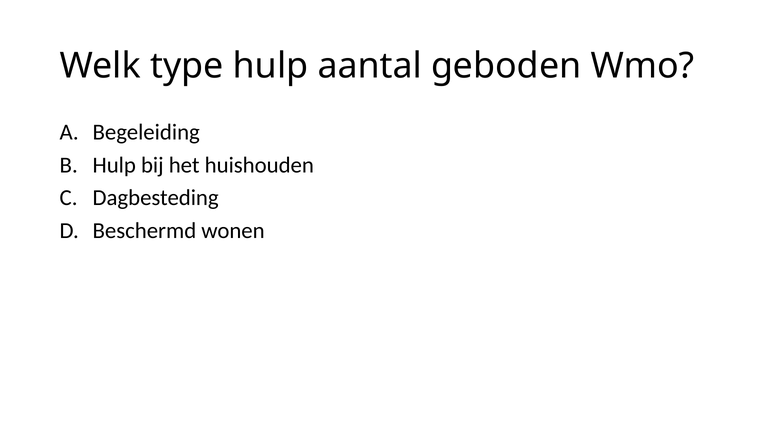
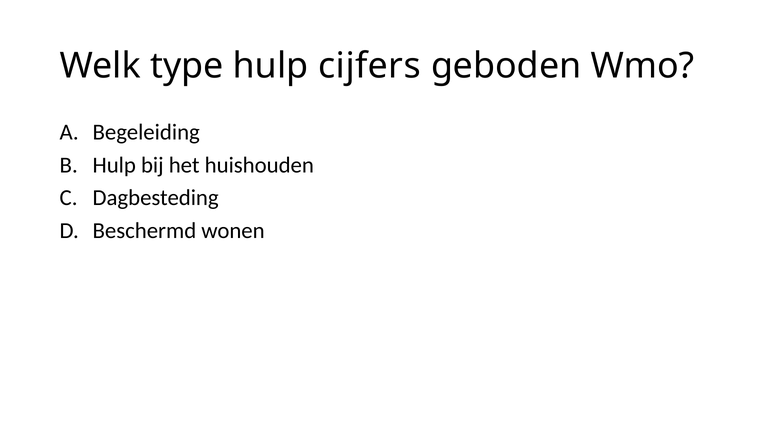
aantal: aantal -> cijfers (370, 66)
